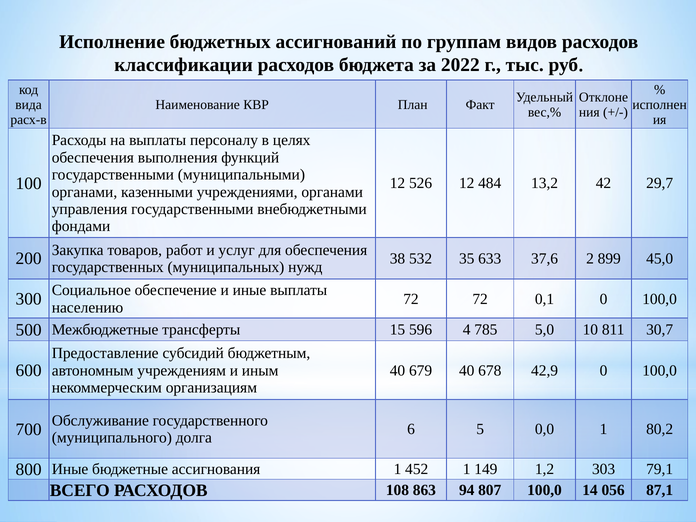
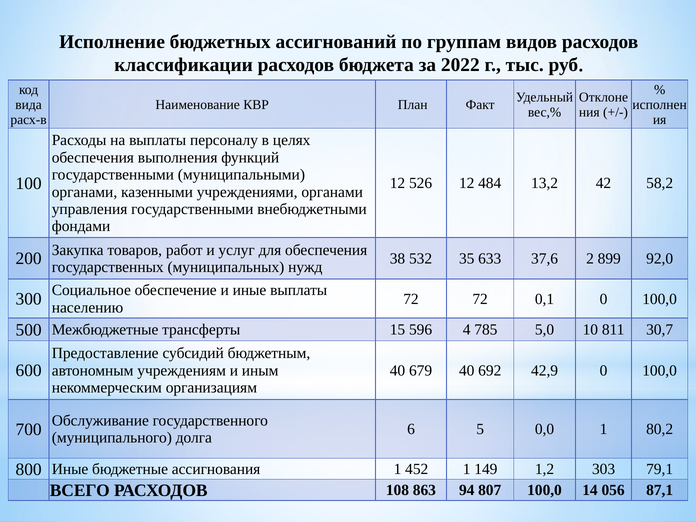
29,7: 29,7 -> 58,2 (660, 183)
45,0: 45,0 -> 92,0 (660, 259)
678: 678 -> 692 (490, 370)
